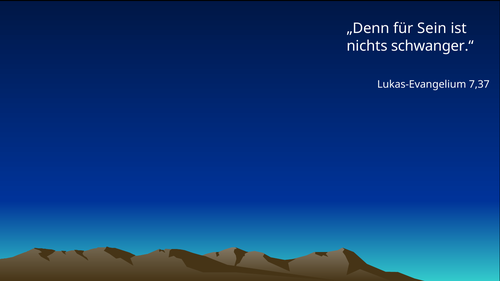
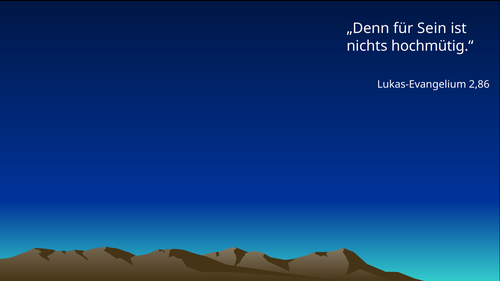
schwanger.“: schwanger.“ -> hochmütig.“ (432, 46)
7,37: 7,37 -> 2,86 (479, 85)
